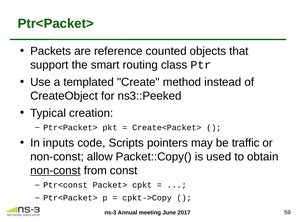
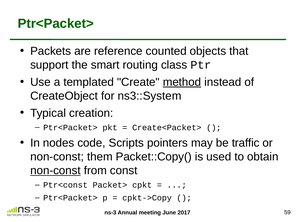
method underline: none -> present (182, 82)
ns3::Peeked: ns3::Peeked -> ns3::System (150, 96)
inputs: inputs -> nodes (59, 143)
allow: allow -> them (100, 157)
